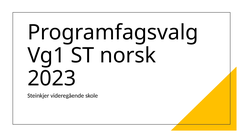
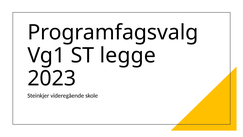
norsk: norsk -> legge (128, 55)
